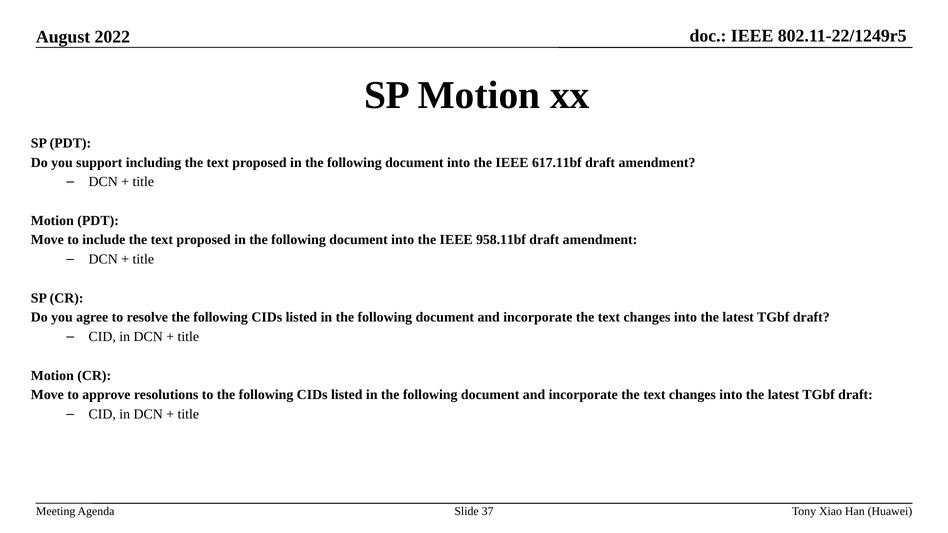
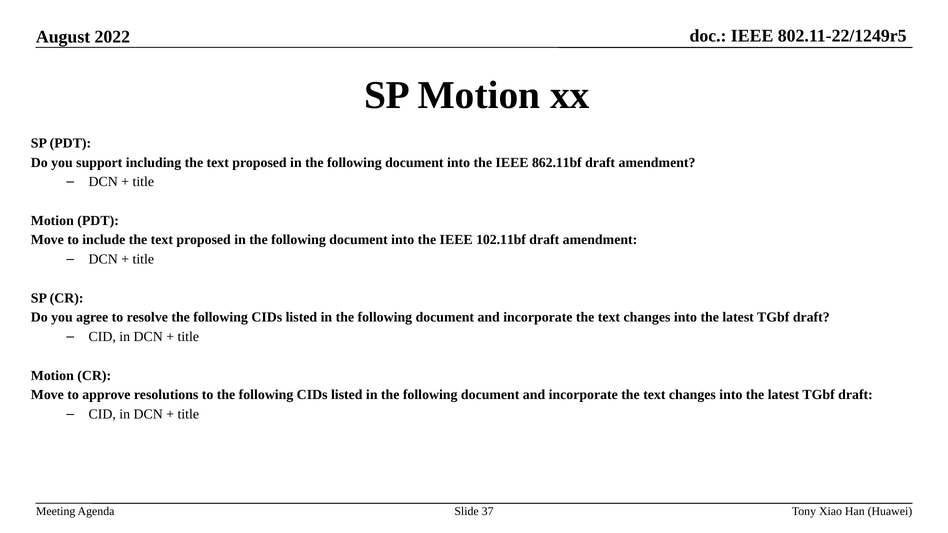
617.11bf: 617.11bf -> 862.11bf (557, 163)
958.11bf: 958.11bf -> 102.11bf (501, 240)
